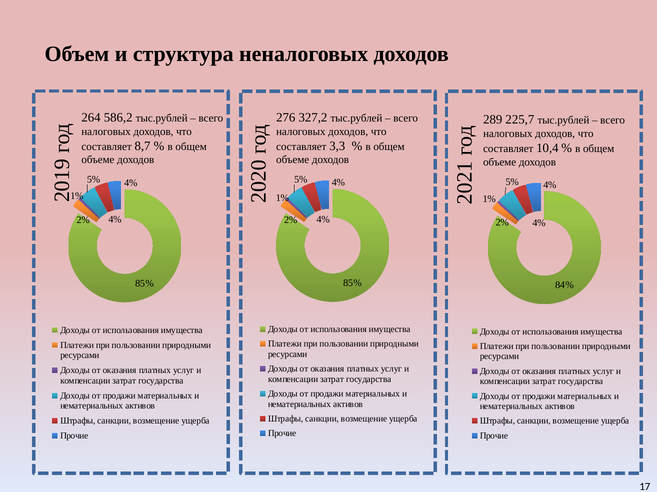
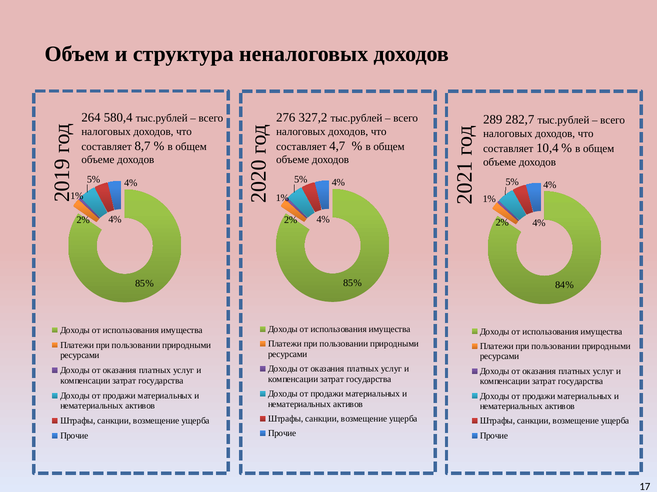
586,2: 586,2 -> 580,4 (118, 118)
225,7: 225,7 -> 282,7 (520, 120)
3,3: 3,3 -> 4,7 (337, 146)
